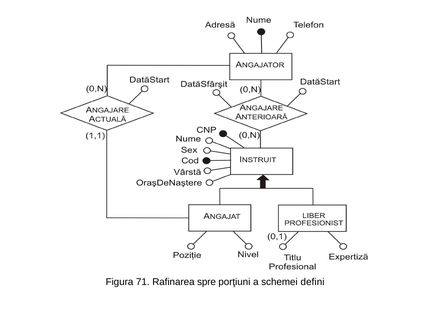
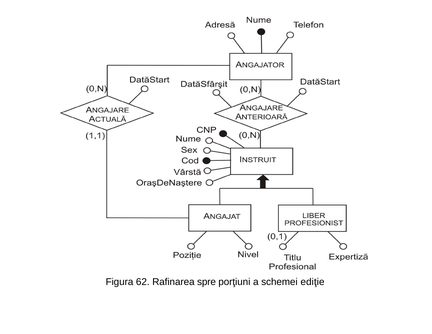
71: 71 -> 62 (143, 282)
defini: defini -> ediţie (313, 282)
